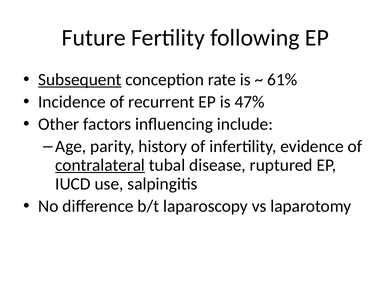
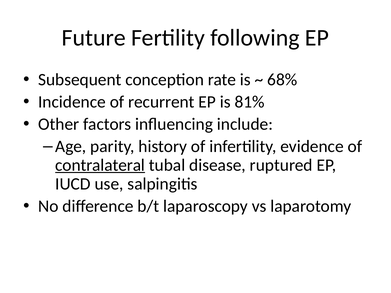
Subsequent underline: present -> none (80, 80)
61%: 61% -> 68% (282, 80)
47%: 47% -> 81% (250, 102)
